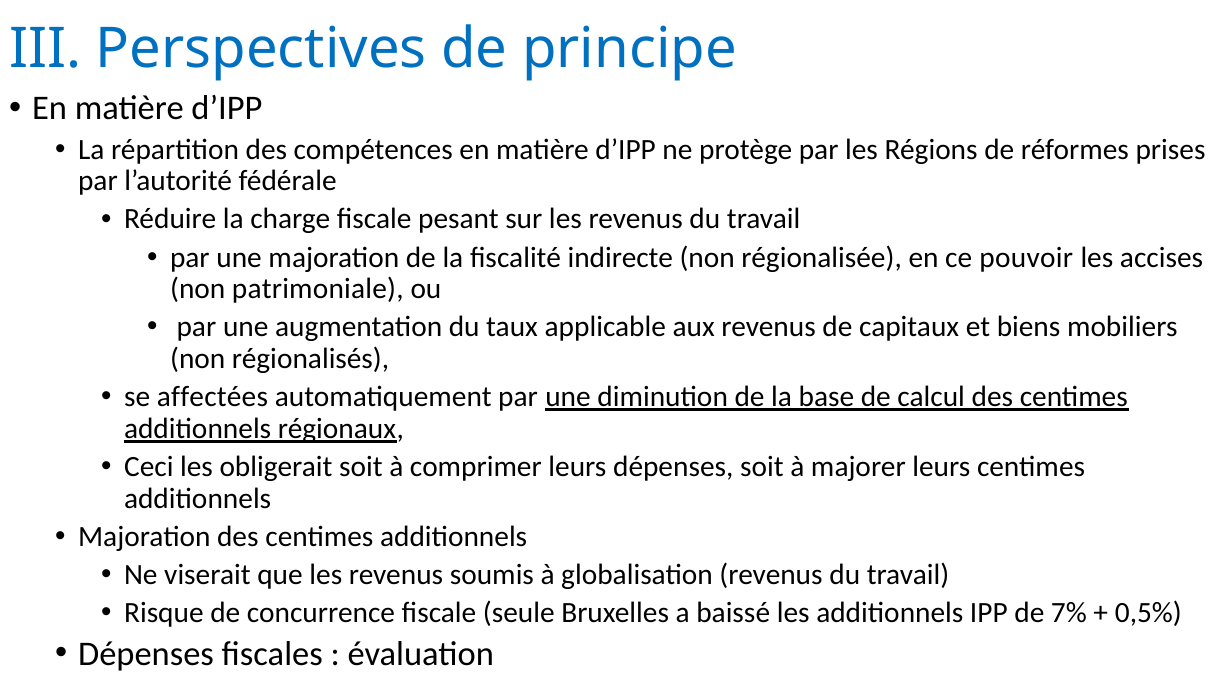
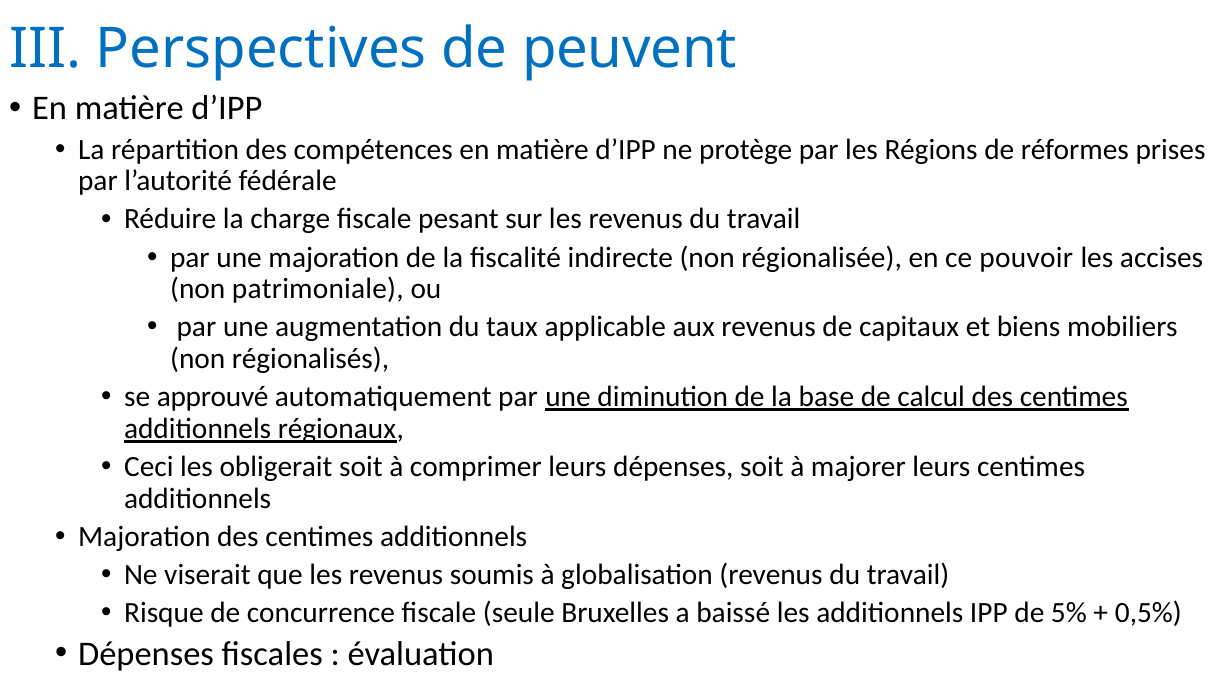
principe: principe -> peuvent (630, 49)
affectées: affectées -> approuvé (213, 397)
7%: 7% -> 5% (1069, 613)
